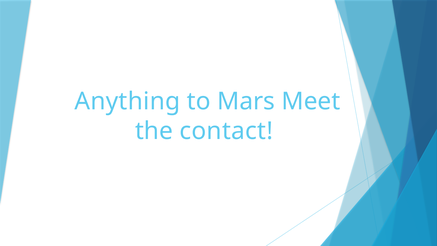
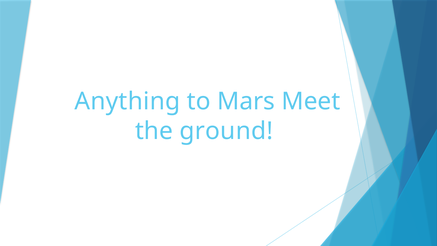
contact: contact -> ground (226, 131)
